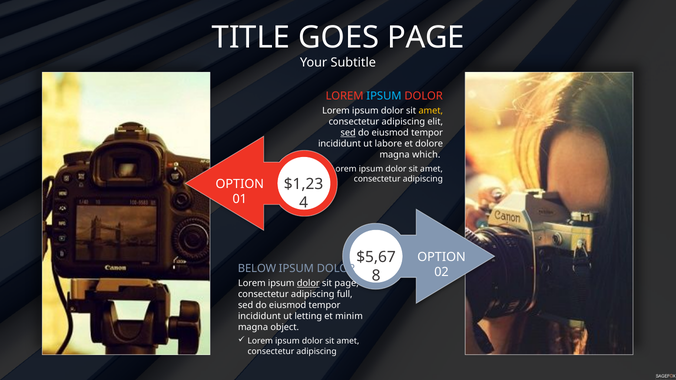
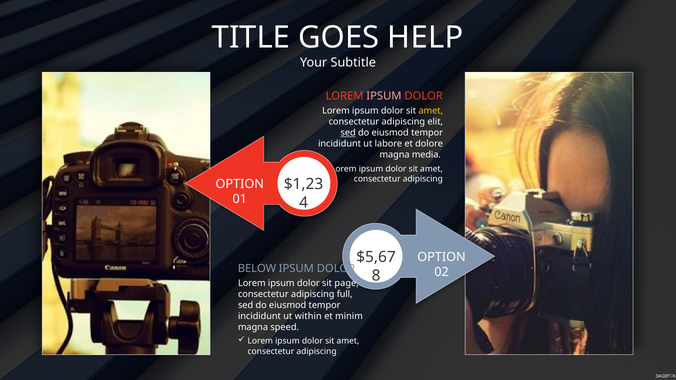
GOES PAGE: PAGE -> HELP (426, 38)
IPSUM colour: light blue -> pink (384, 96)
which: which -> media (426, 155)
dolor underline: present -> none (308, 284)
letting: letting -> within (308, 317)
object: object -> speed (285, 328)
